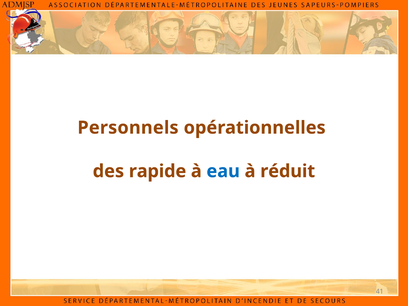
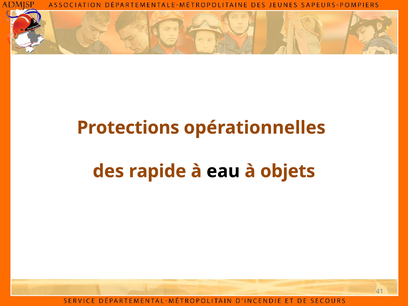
Personnels: Personnels -> Protections (128, 128)
eau colour: blue -> black (223, 171)
réduit: réduit -> objets (288, 171)
